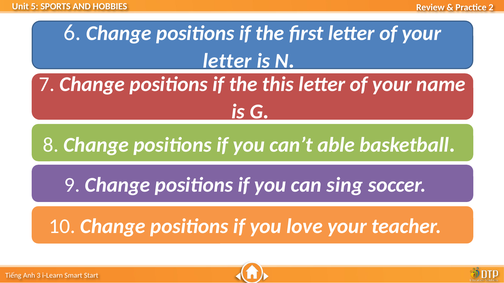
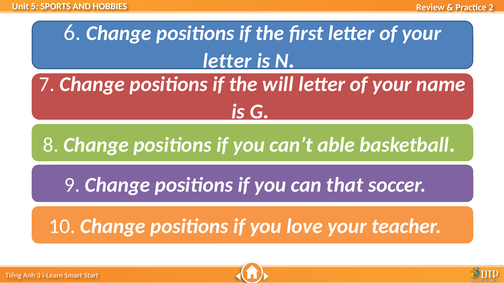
this: this -> will (278, 84)
sing: sing -> that (345, 185)
